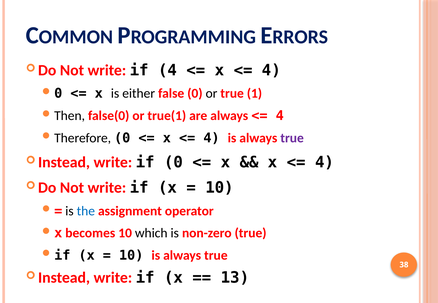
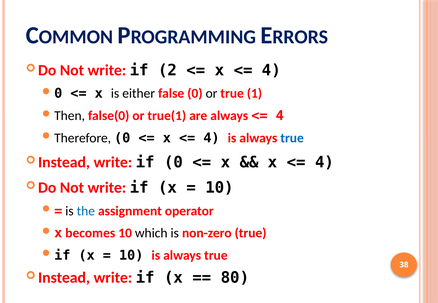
if 4: 4 -> 2 (168, 70)
true colour: purple -> blue (292, 138)
13: 13 -> 80 (235, 278)
